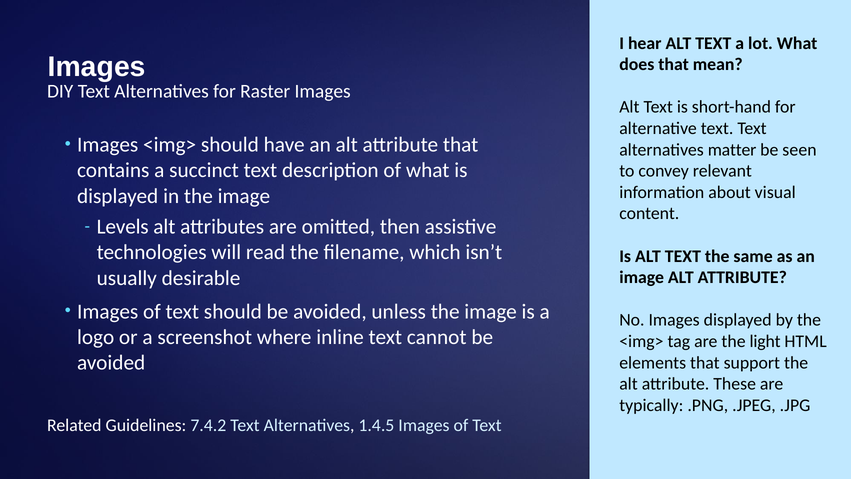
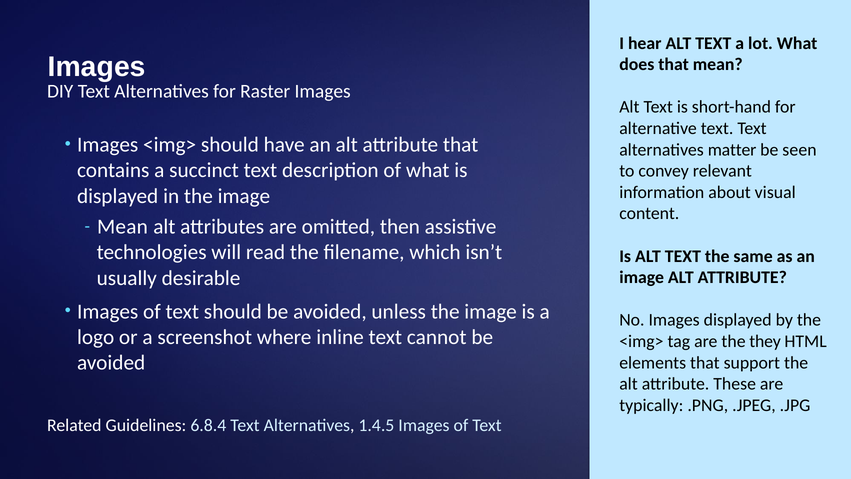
Levels: Levels -> Mean (122, 227)
light: light -> they (765, 341)
7.4.2: 7.4.2 -> 6.8.4 (208, 425)
